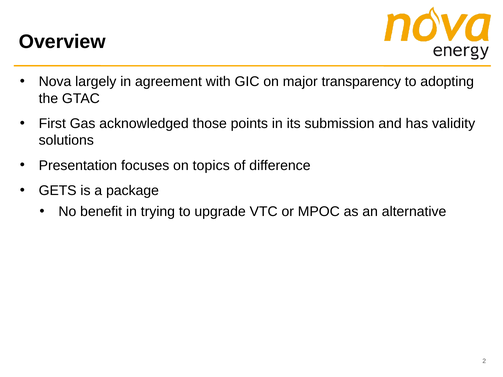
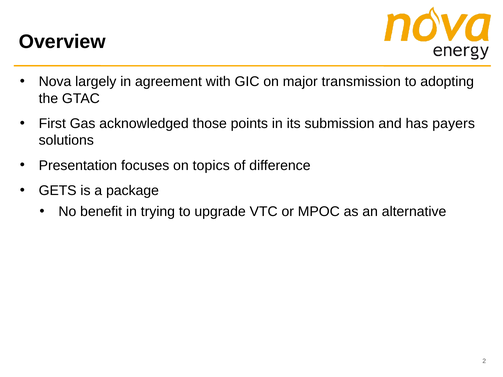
transparency: transparency -> transmission (361, 82)
validity: validity -> payers (454, 124)
